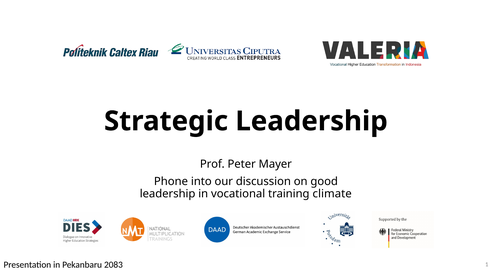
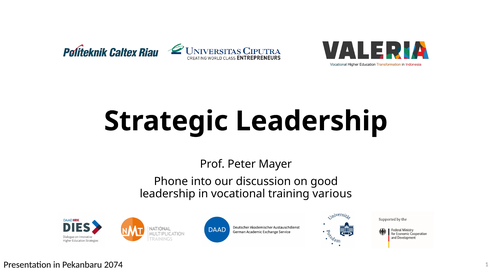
climate: climate -> various (332, 193)
2083: 2083 -> 2074 (113, 265)
